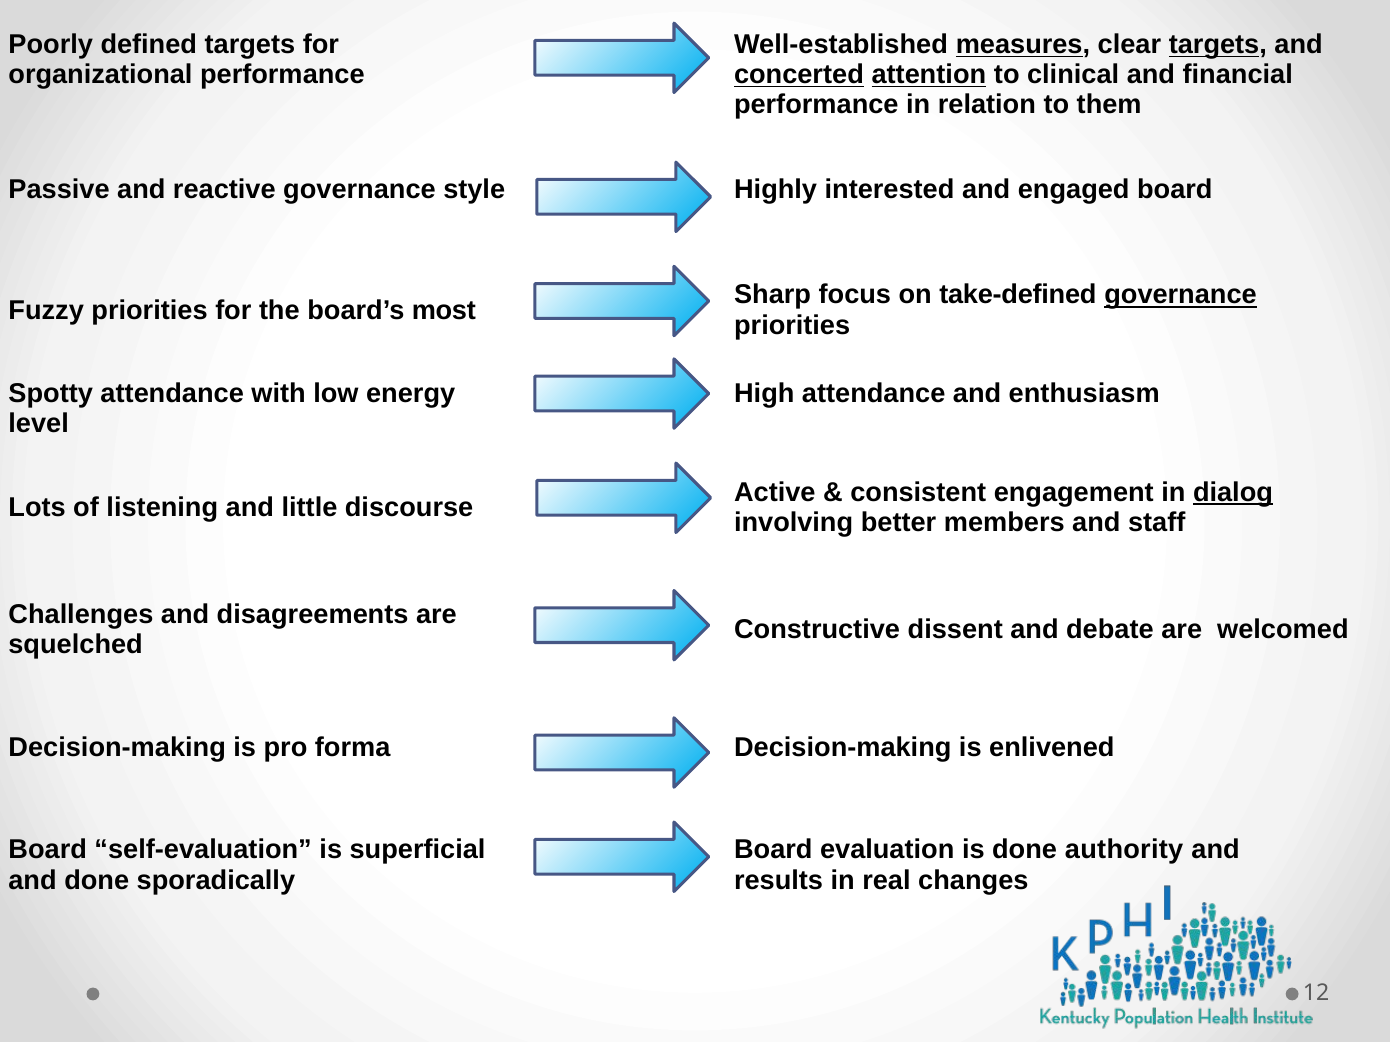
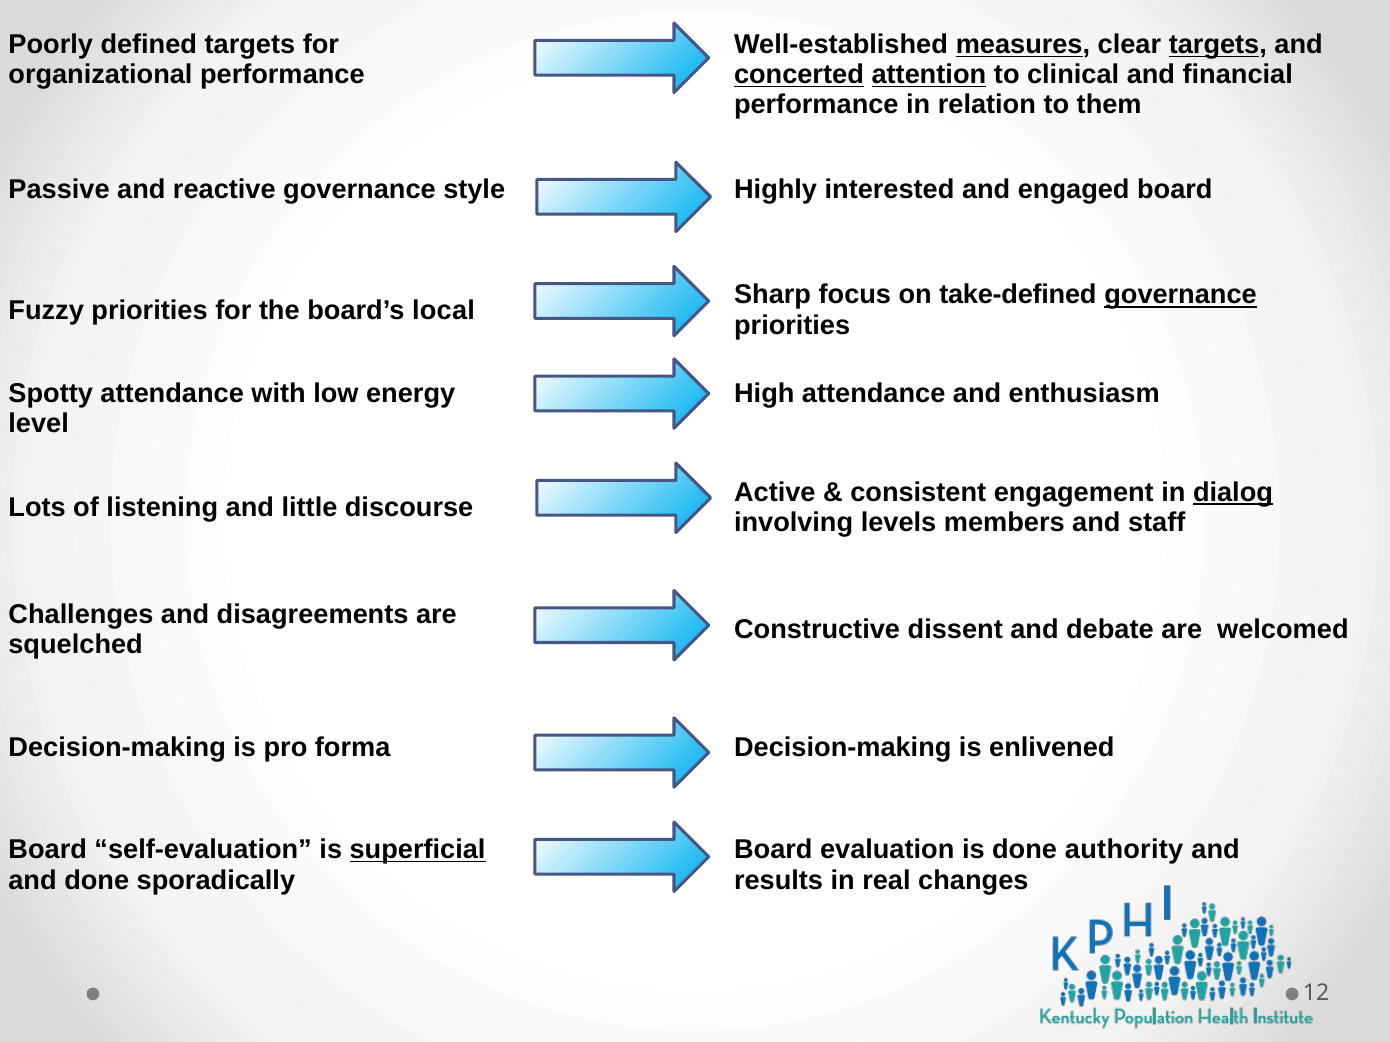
most: most -> local (444, 310)
better: better -> levels (899, 523)
superficial underline: none -> present (418, 850)
